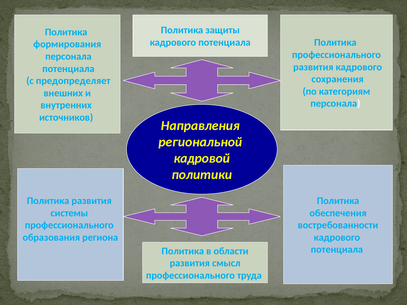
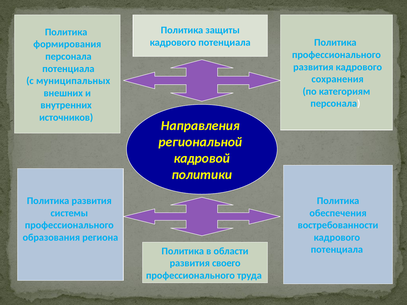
предопределяет: предопределяет -> муниципальных (73, 81)
смысл: смысл -> своего (226, 263)
